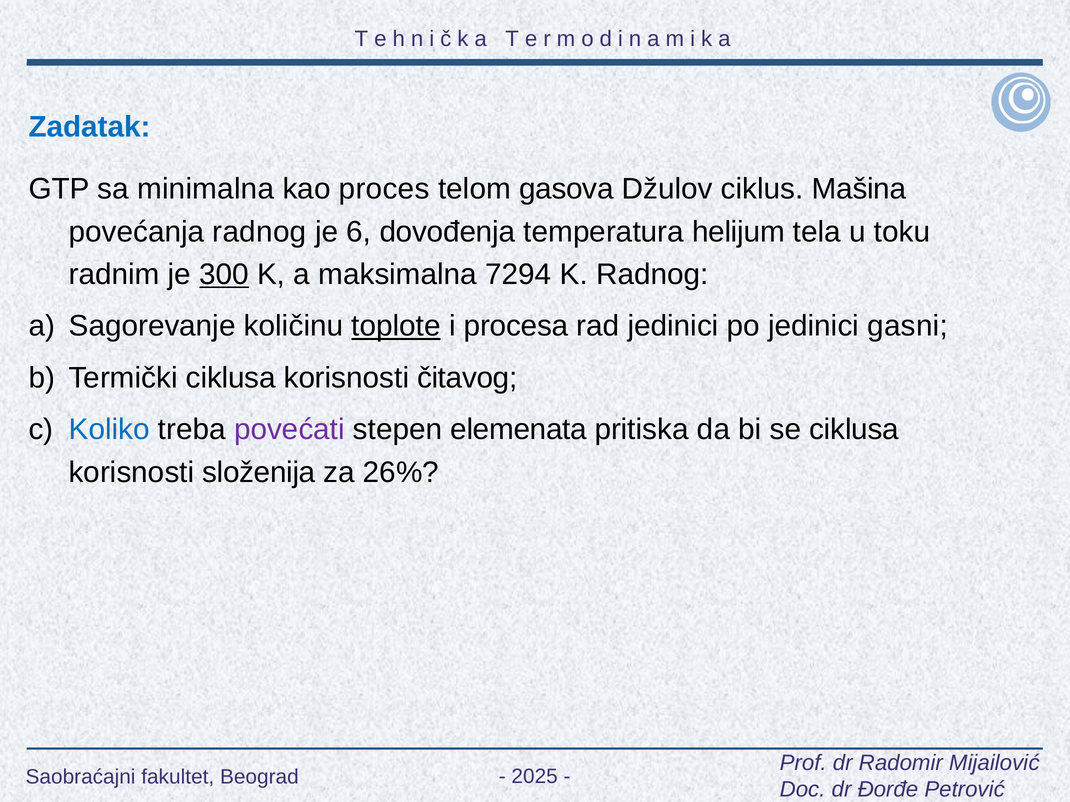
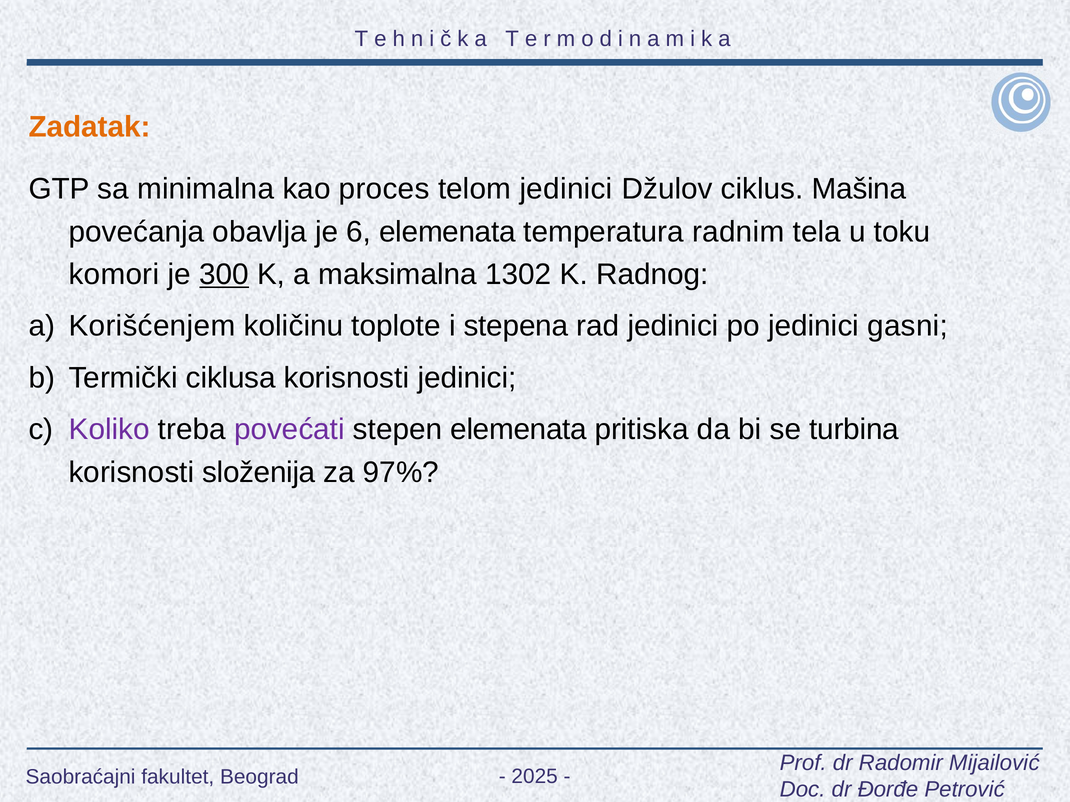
Zadatak colour: blue -> orange (90, 127)
telom gasova: gasova -> jedinici (566, 189)
povećanja radnog: radnog -> obavlja (260, 232)
6 dovođenja: dovođenja -> elemenata (447, 232)
helijum: helijum -> radnim (738, 232)
radnim: radnim -> komori (114, 275)
7294: 7294 -> 1302 (518, 275)
Sagorevanje: Sagorevanje -> Korišćenjem (152, 326)
toplote underline: present -> none (396, 326)
procesa: procesa -> stepena (516, 326)
korisnosti čitavog: čitavog -> jedinici (467, 378)
Koliko colour: blue -> purple (109, 430)
se ciklusa: ciklusa -> turbina (854, 430)
26%: 26% -> 97% (401, 473)
